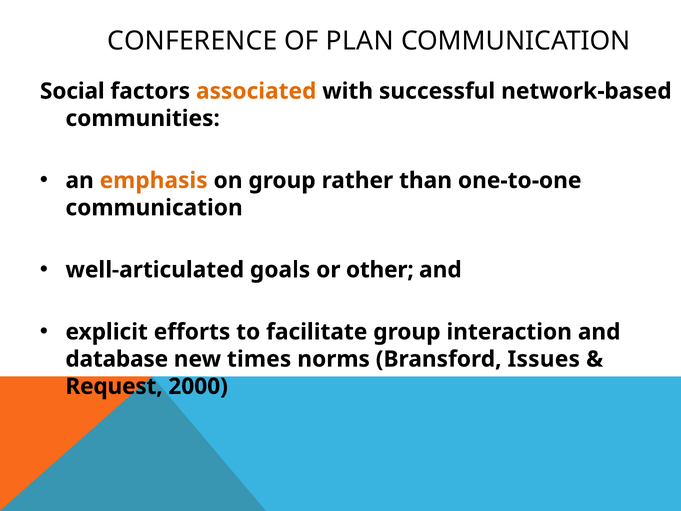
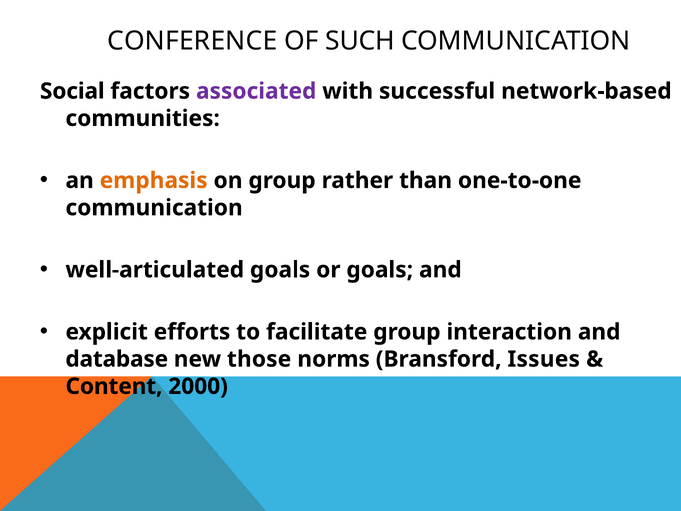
PLAN: PLAN -> SUCH (360, 41)
associated colour: orange -> purple (256, 91)
or other: other -> goals (380, 270)
times: times -> those (259, 359)
Request: Request -> Content (114, 386)
